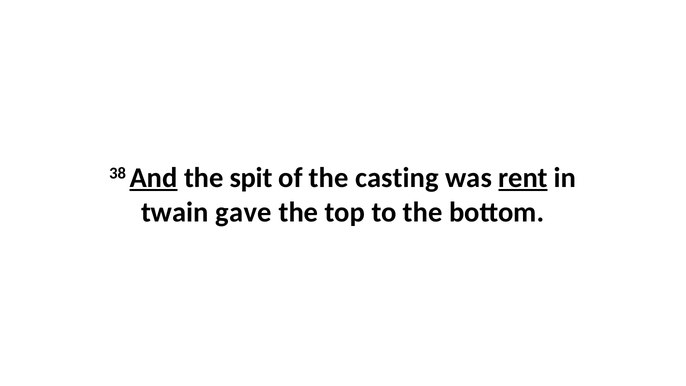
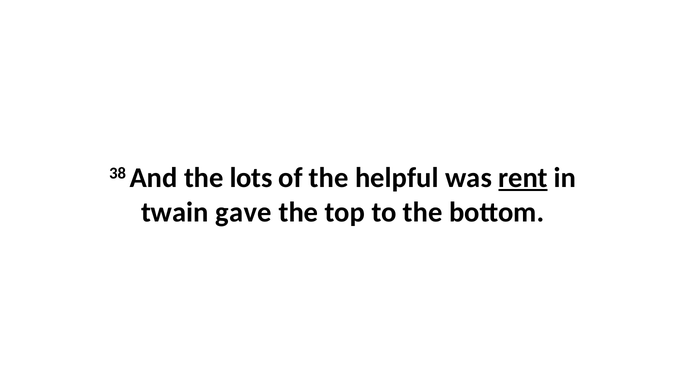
And underline: present -> none (154, 178)
spit: spit -> lots (251, 178)
casting: casting -> helpful (397, 178)
